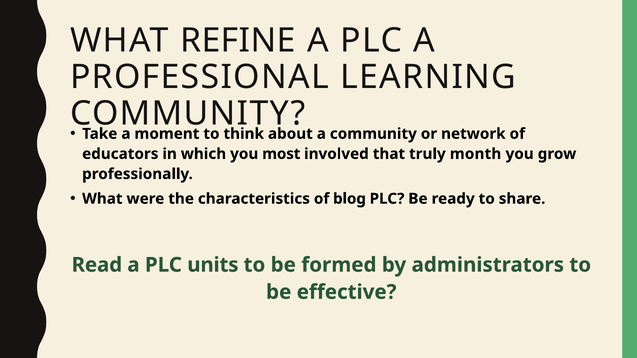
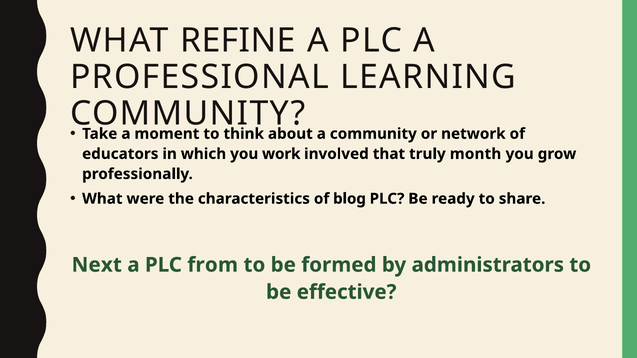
most: most -> work (281, 154)
Read: Read -> Next (97, 265)
units: units -> from (213, 265)
